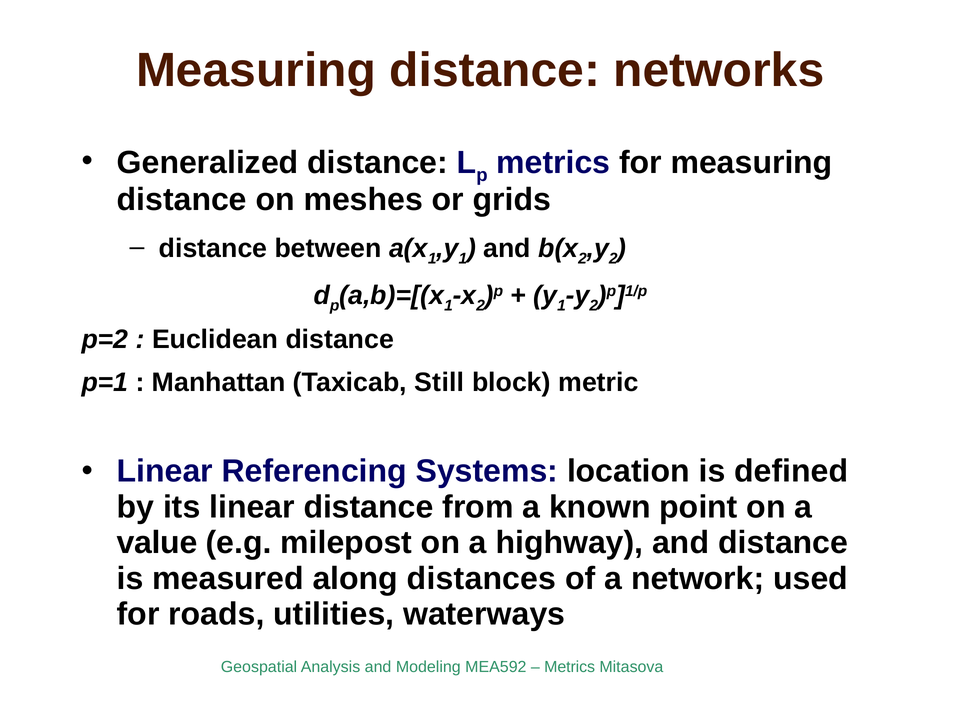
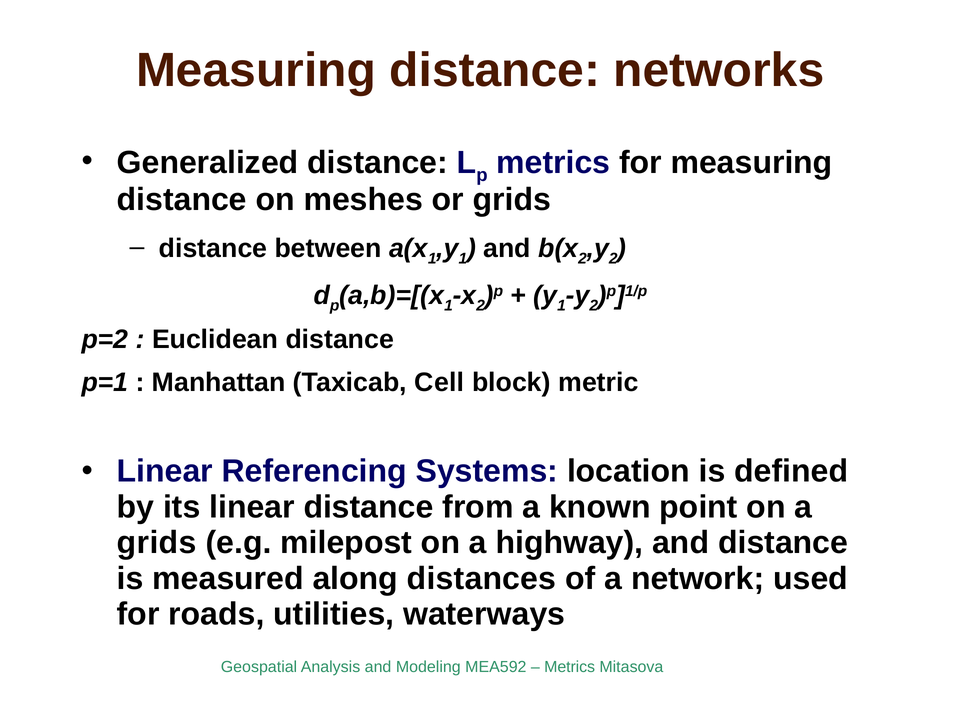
Still: Still -> Cell (439, 382)
value: value -> grids (157, 543)
